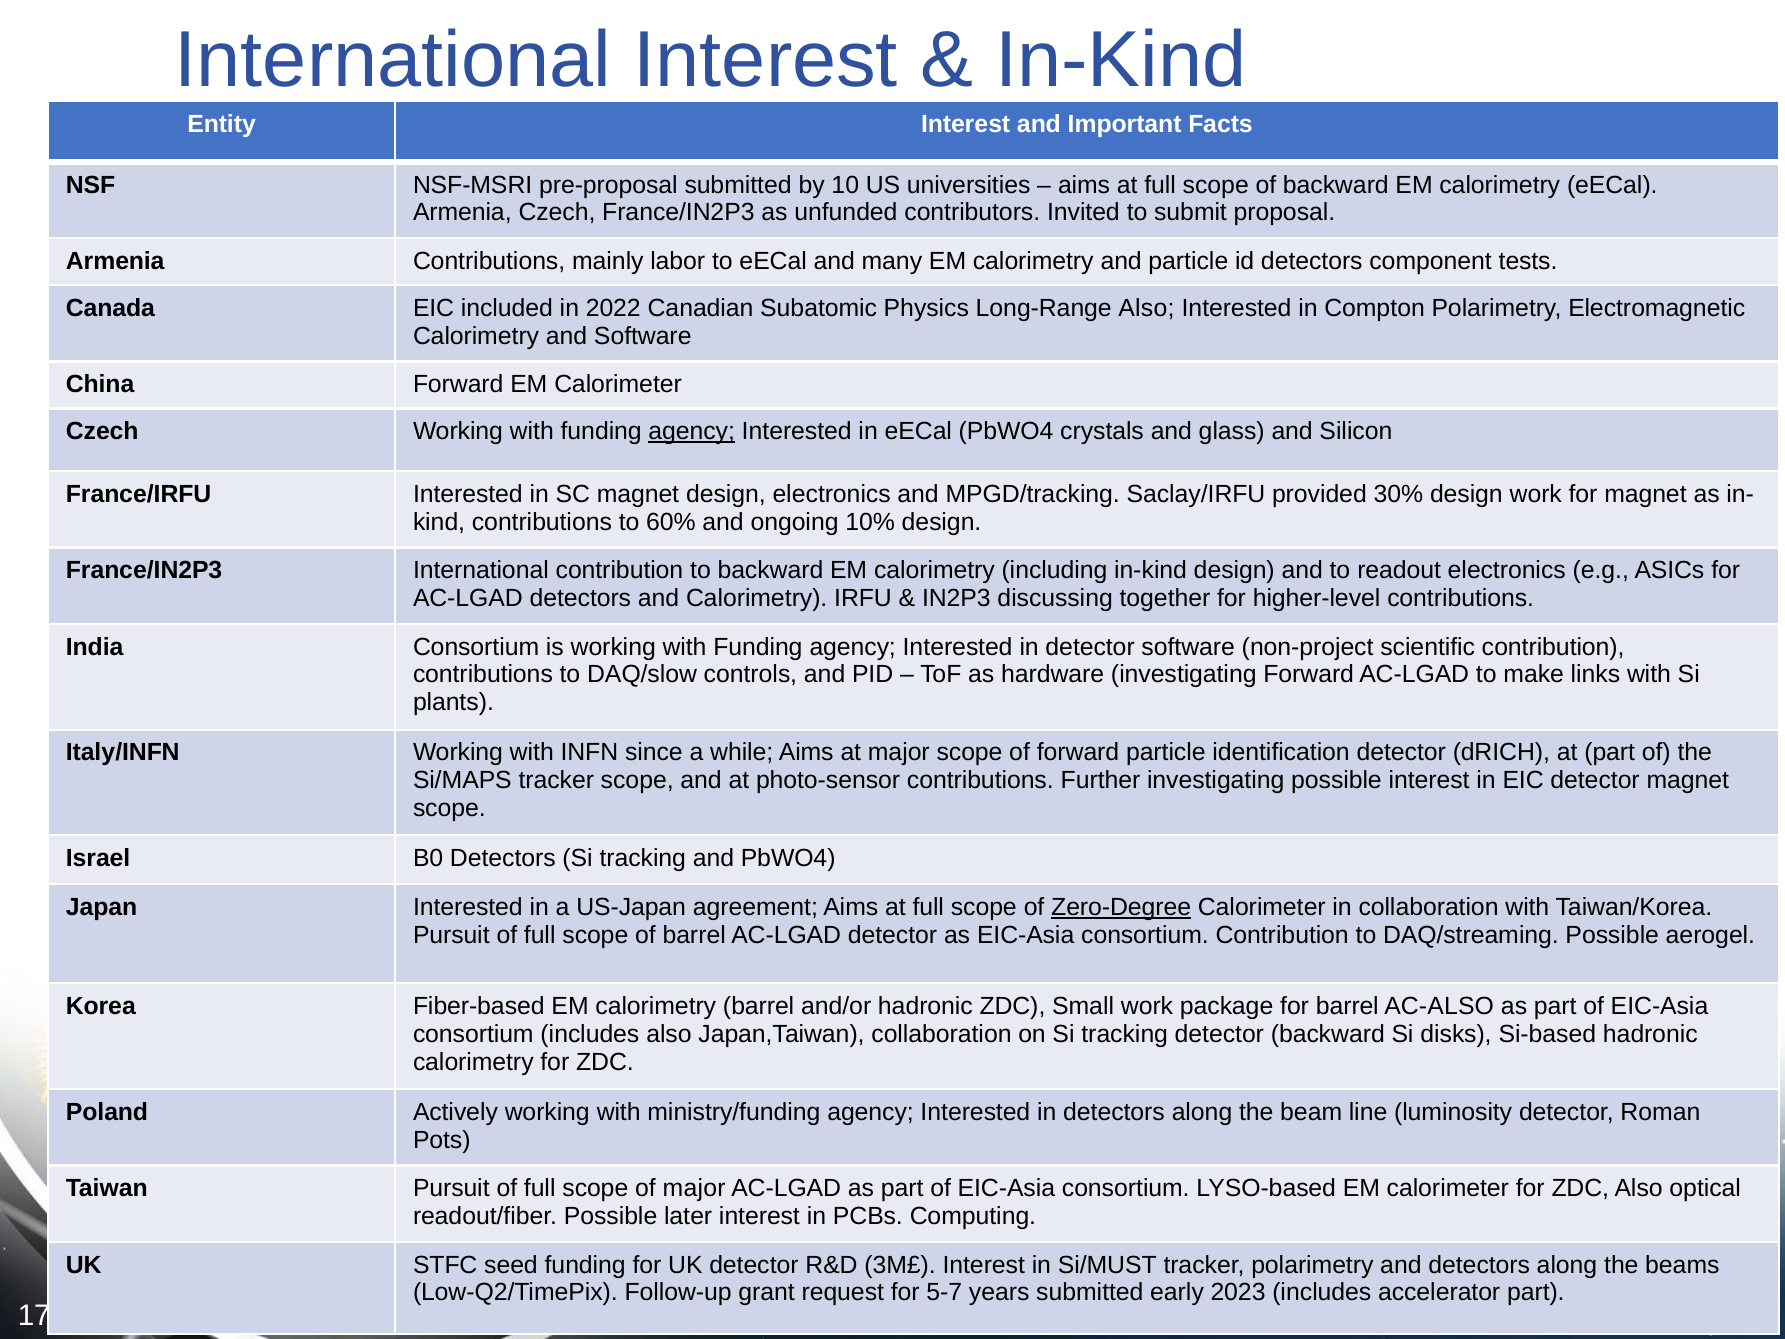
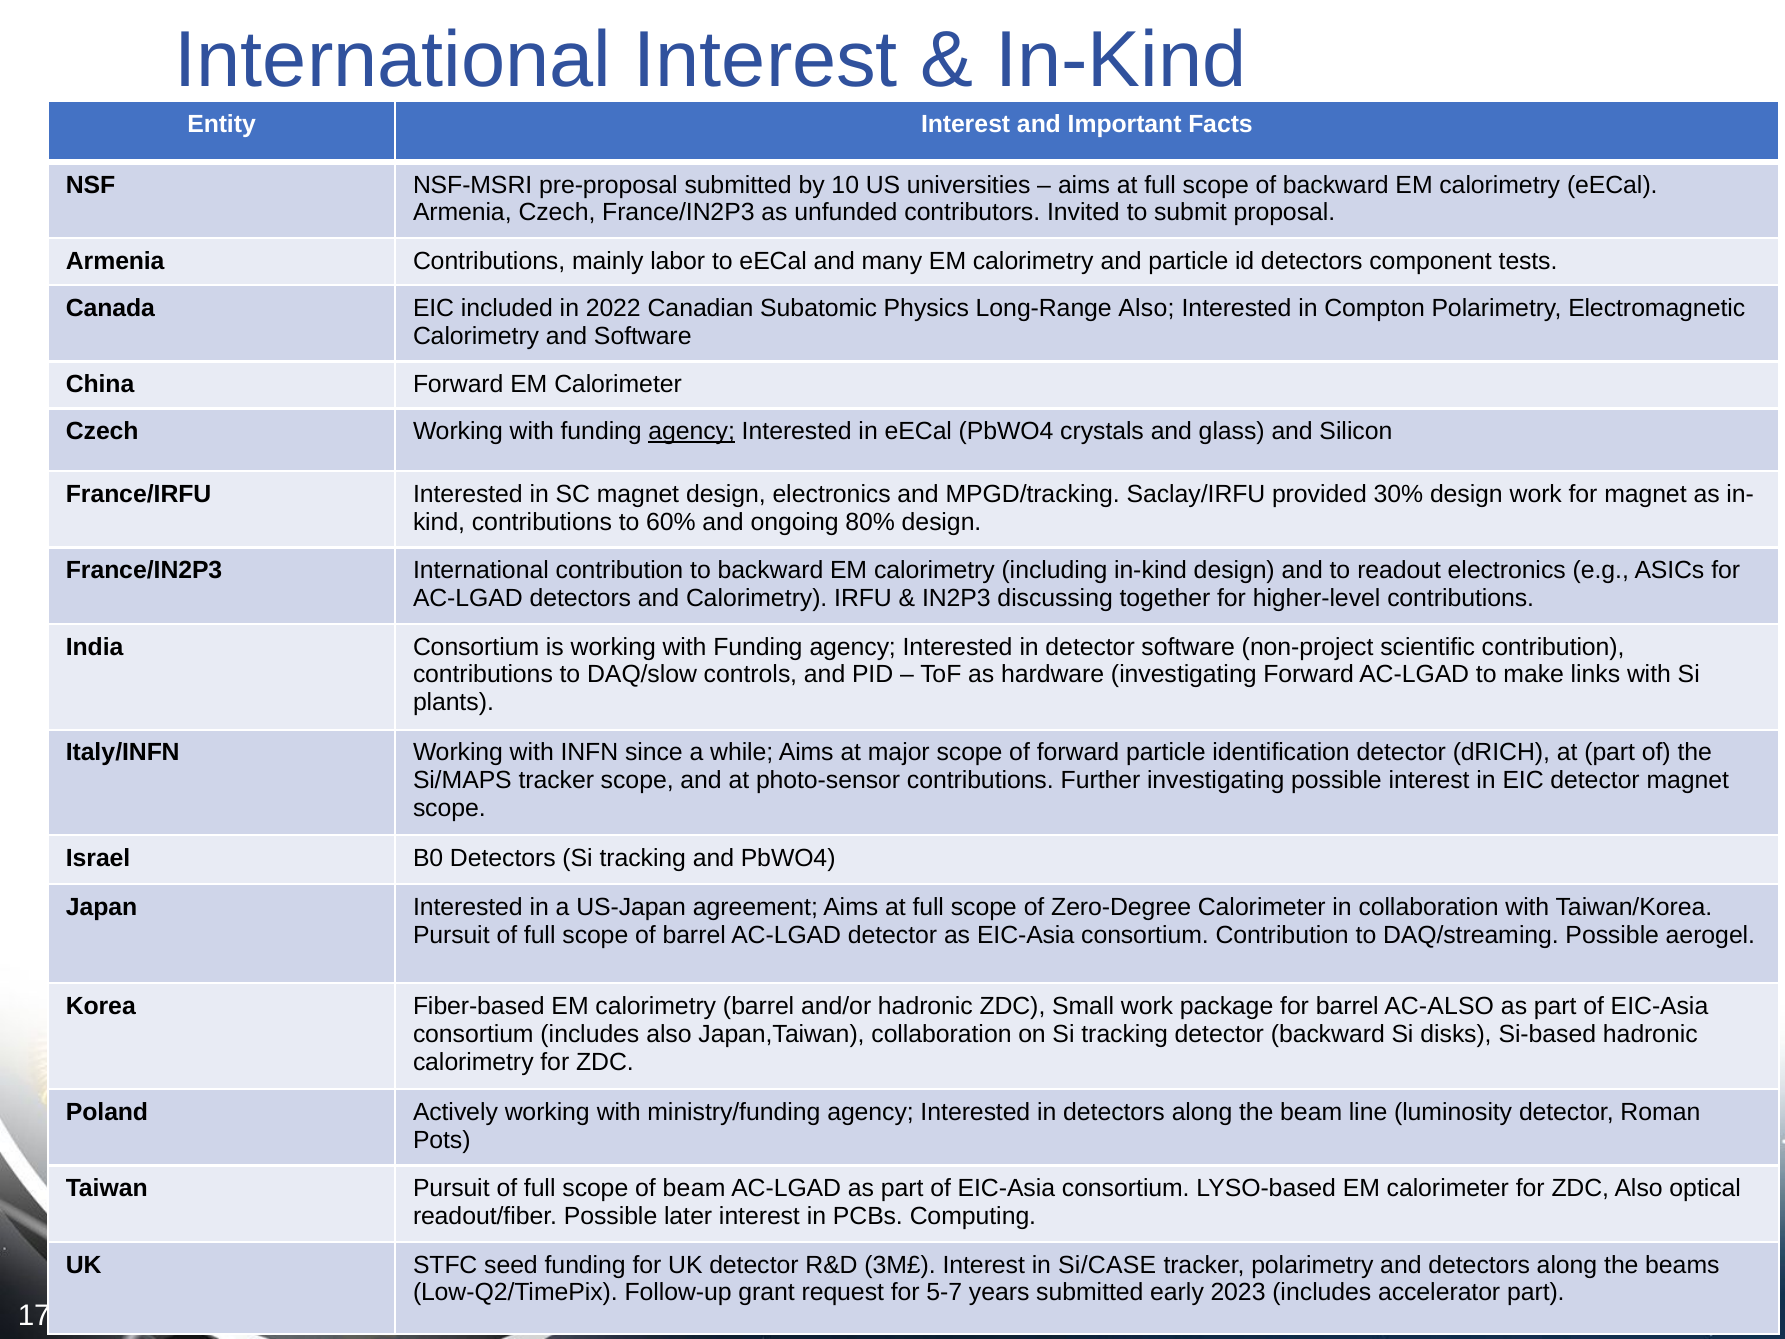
10%: 10% -> 80% (870, 522)
Zero-Degree underline: present -> none (1121, 907)
of major: major -> beam (694, 1188)
Si/MUST: Si/MUST -> Si/CASE (1107, 1265)
